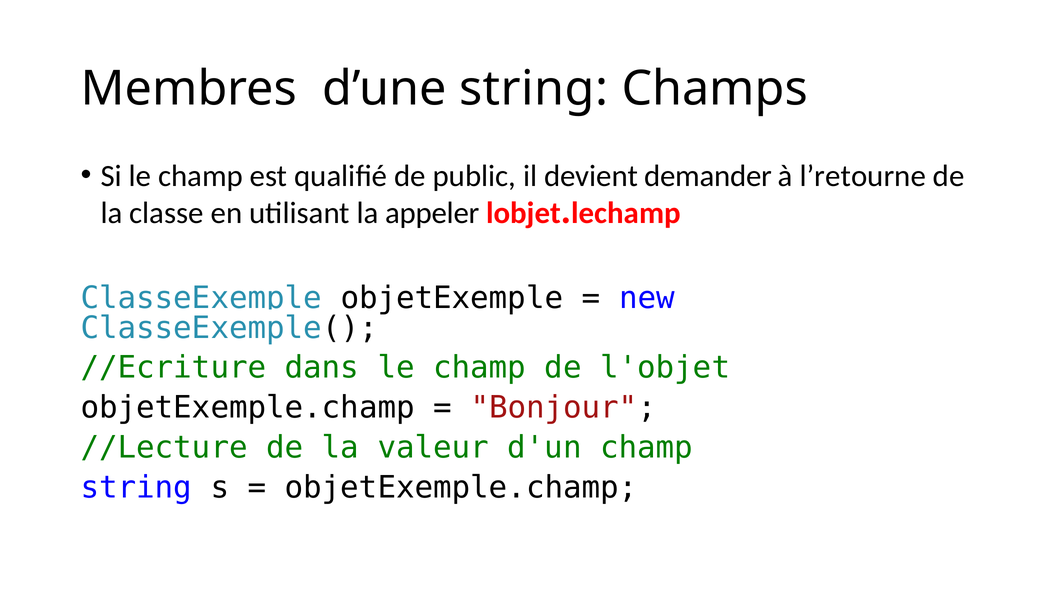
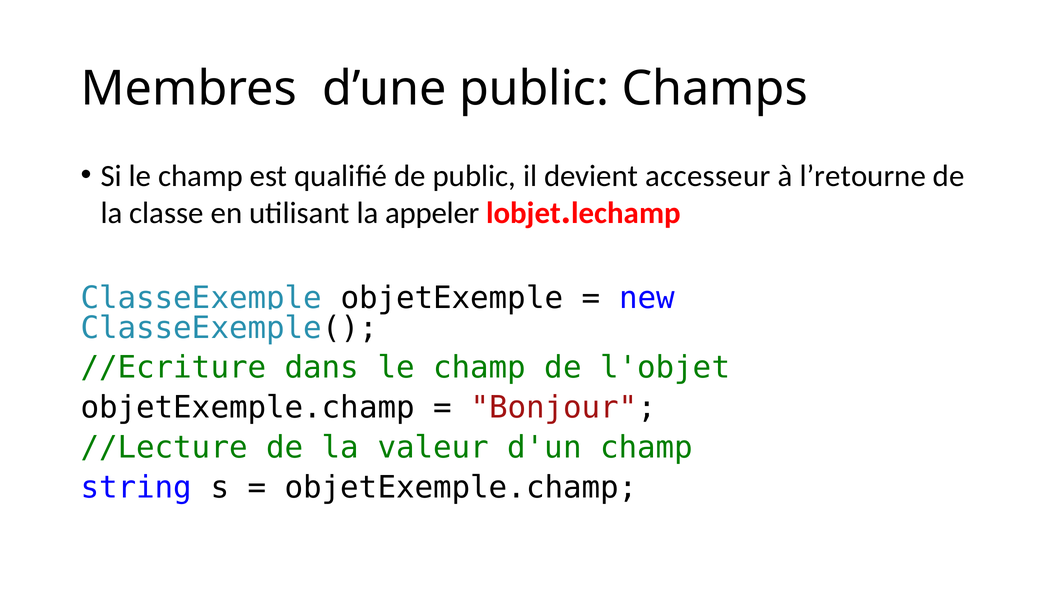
d’une string: string -> public (534, 89)
demander: demander -> accesseur (708, 176)
